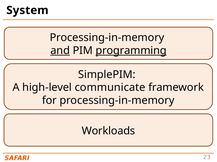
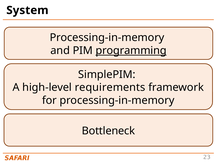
and underline: present -> none (60, 51)
communicate: communicate -> requirements (110, 88)
Workloads: Workloads -> Bottleneck (108, 131)
